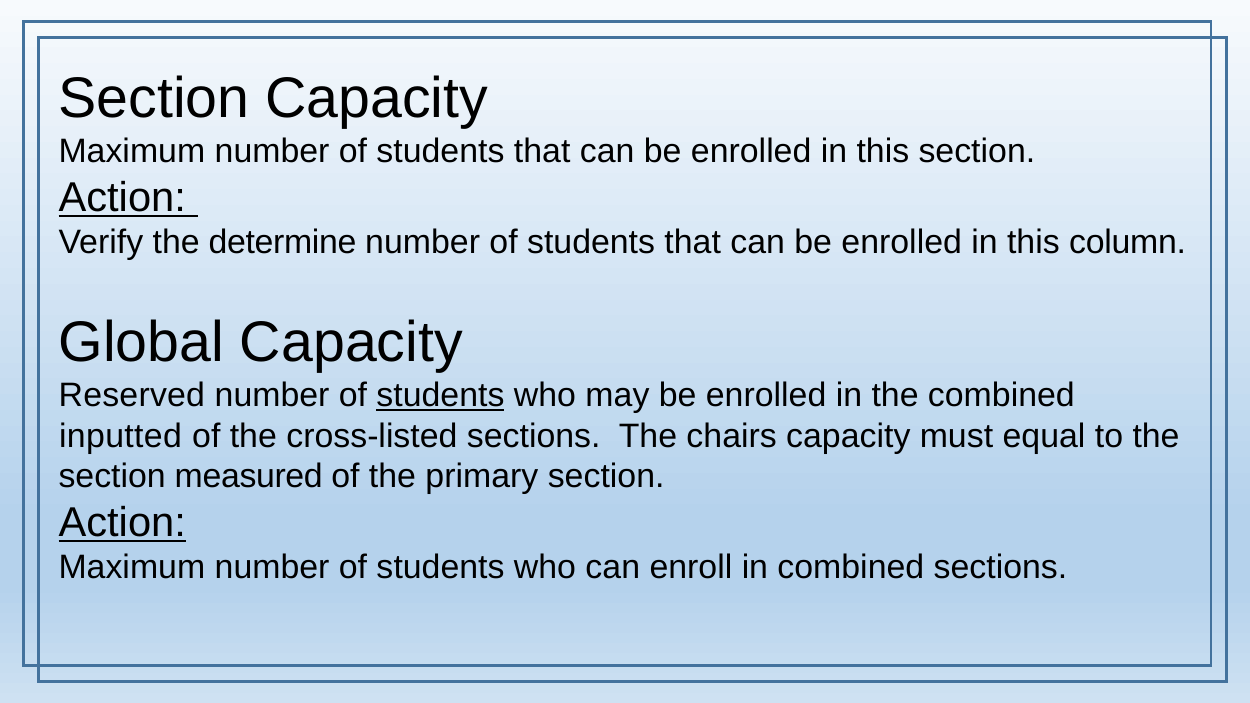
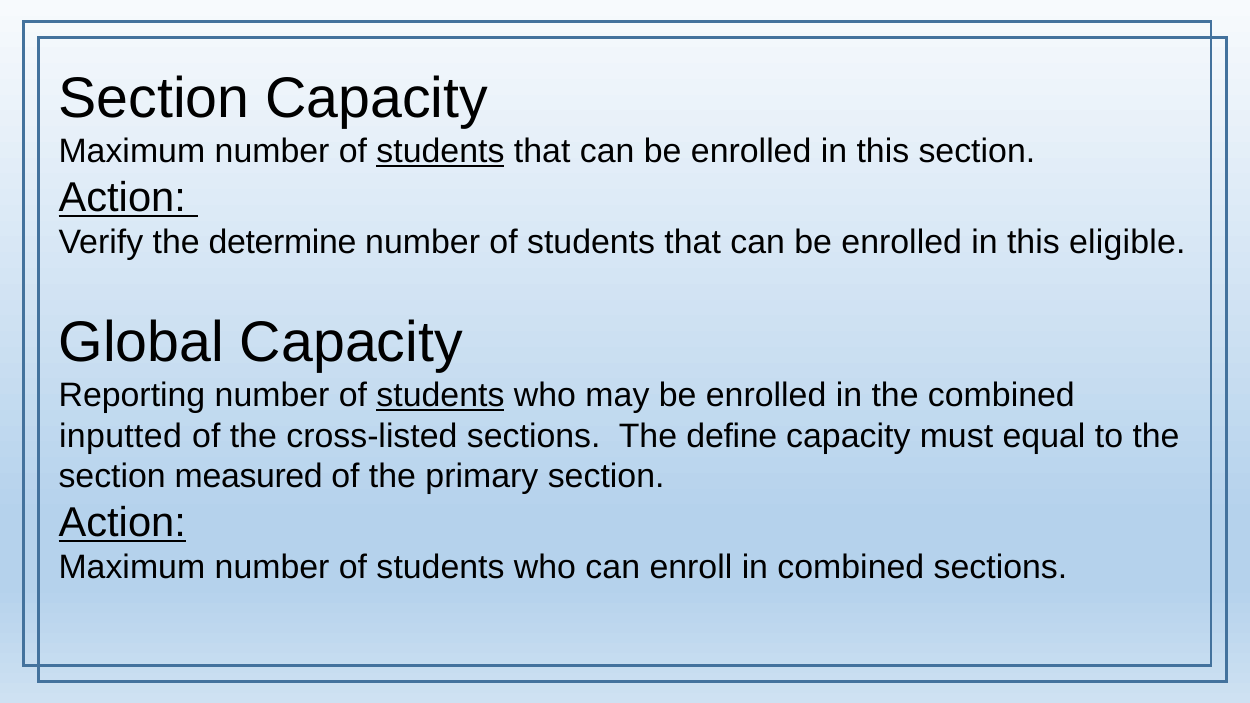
students underline: none -> present (440, 152)
column: column -> eligible (1127, 242)
Reserved: Reserved -> Reporting (132, 395)
chairs: chairs -> define (732, 436)
